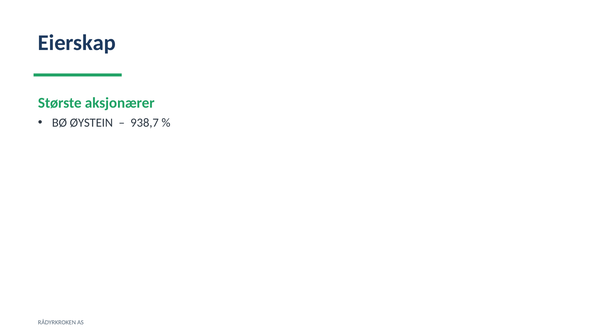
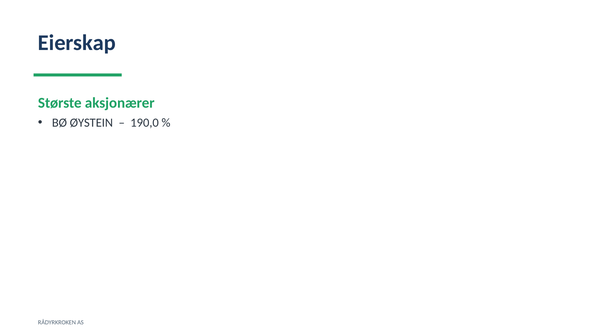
938,7: 938,7 -> 190,0 (145, 123)
